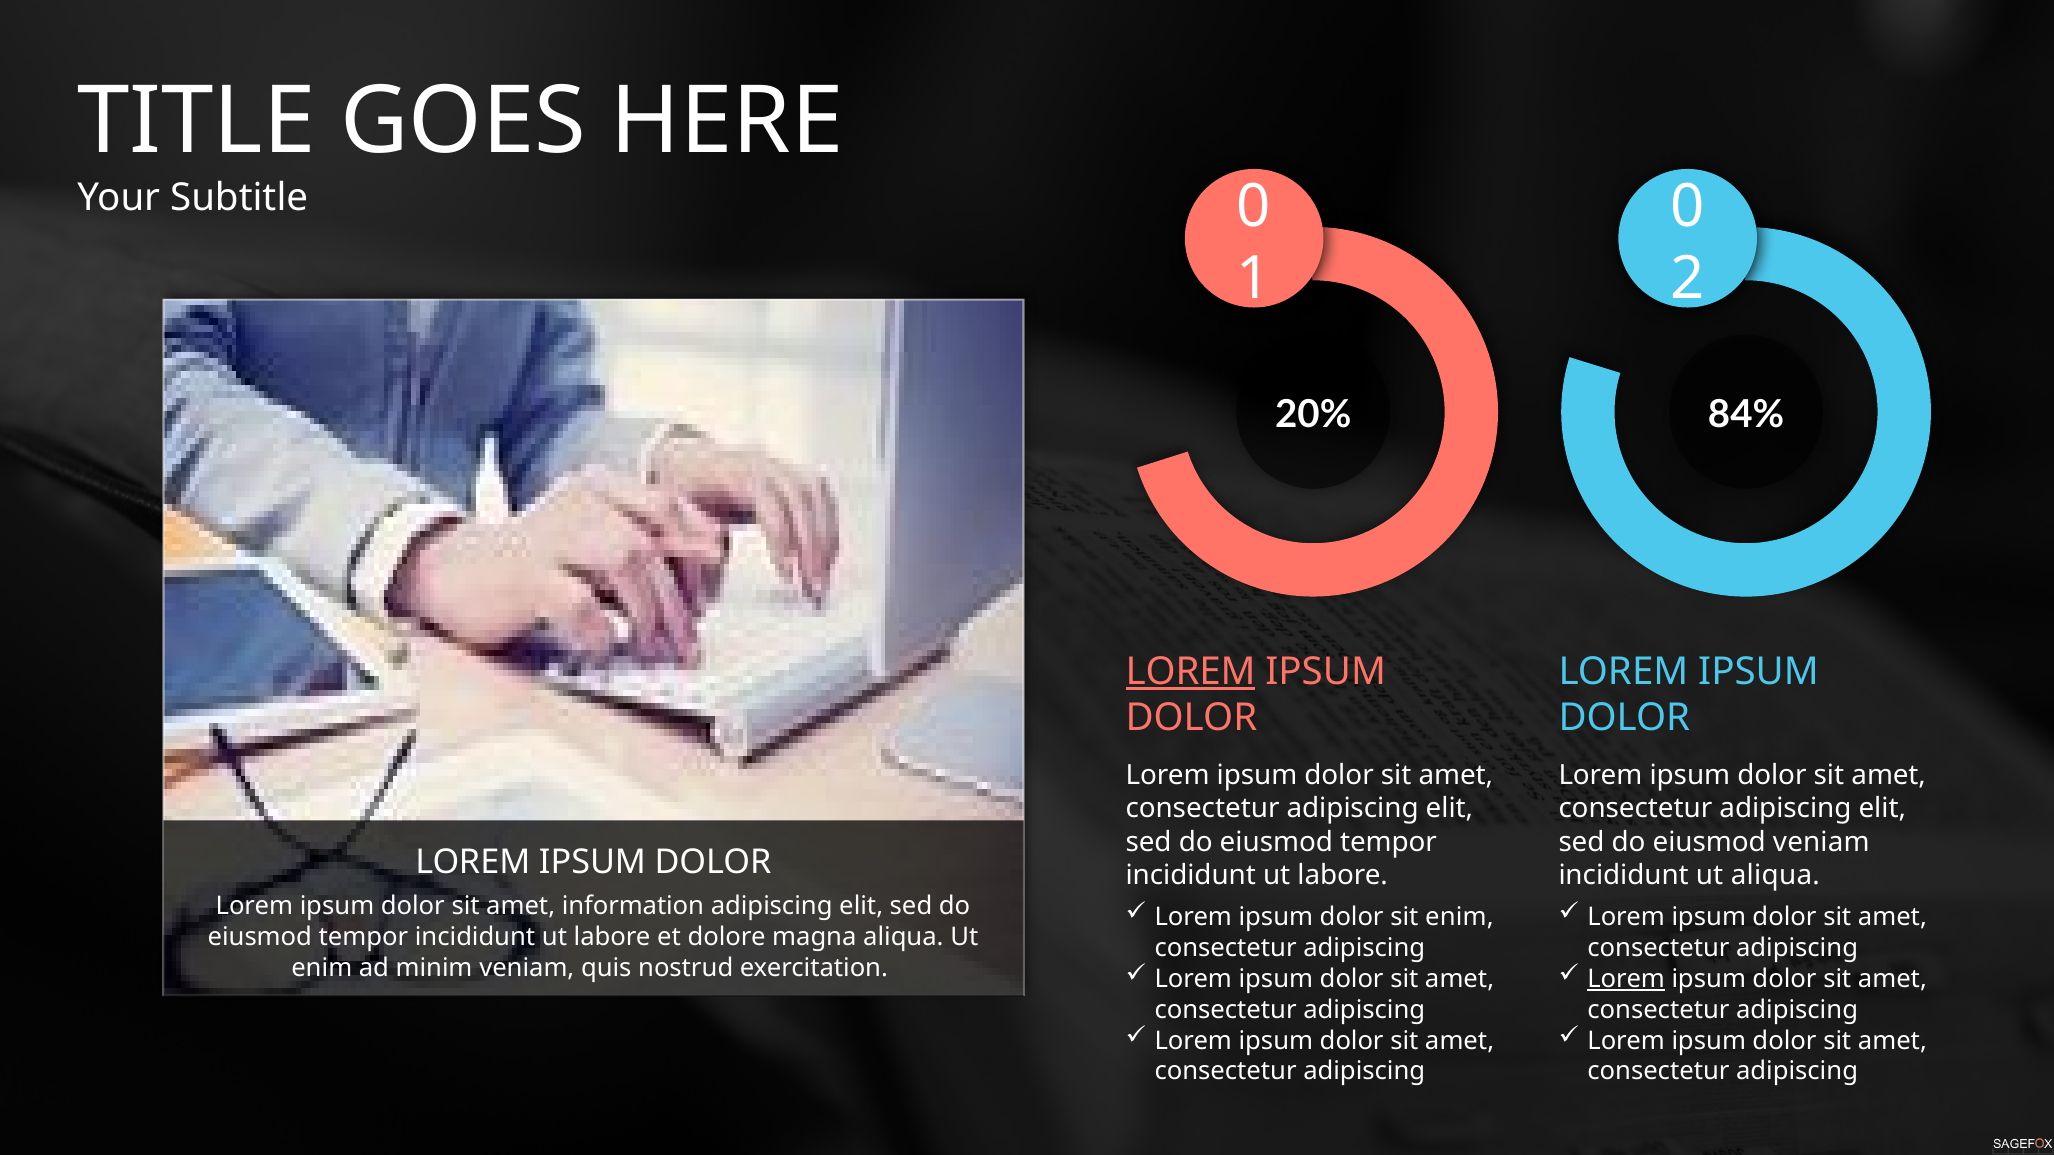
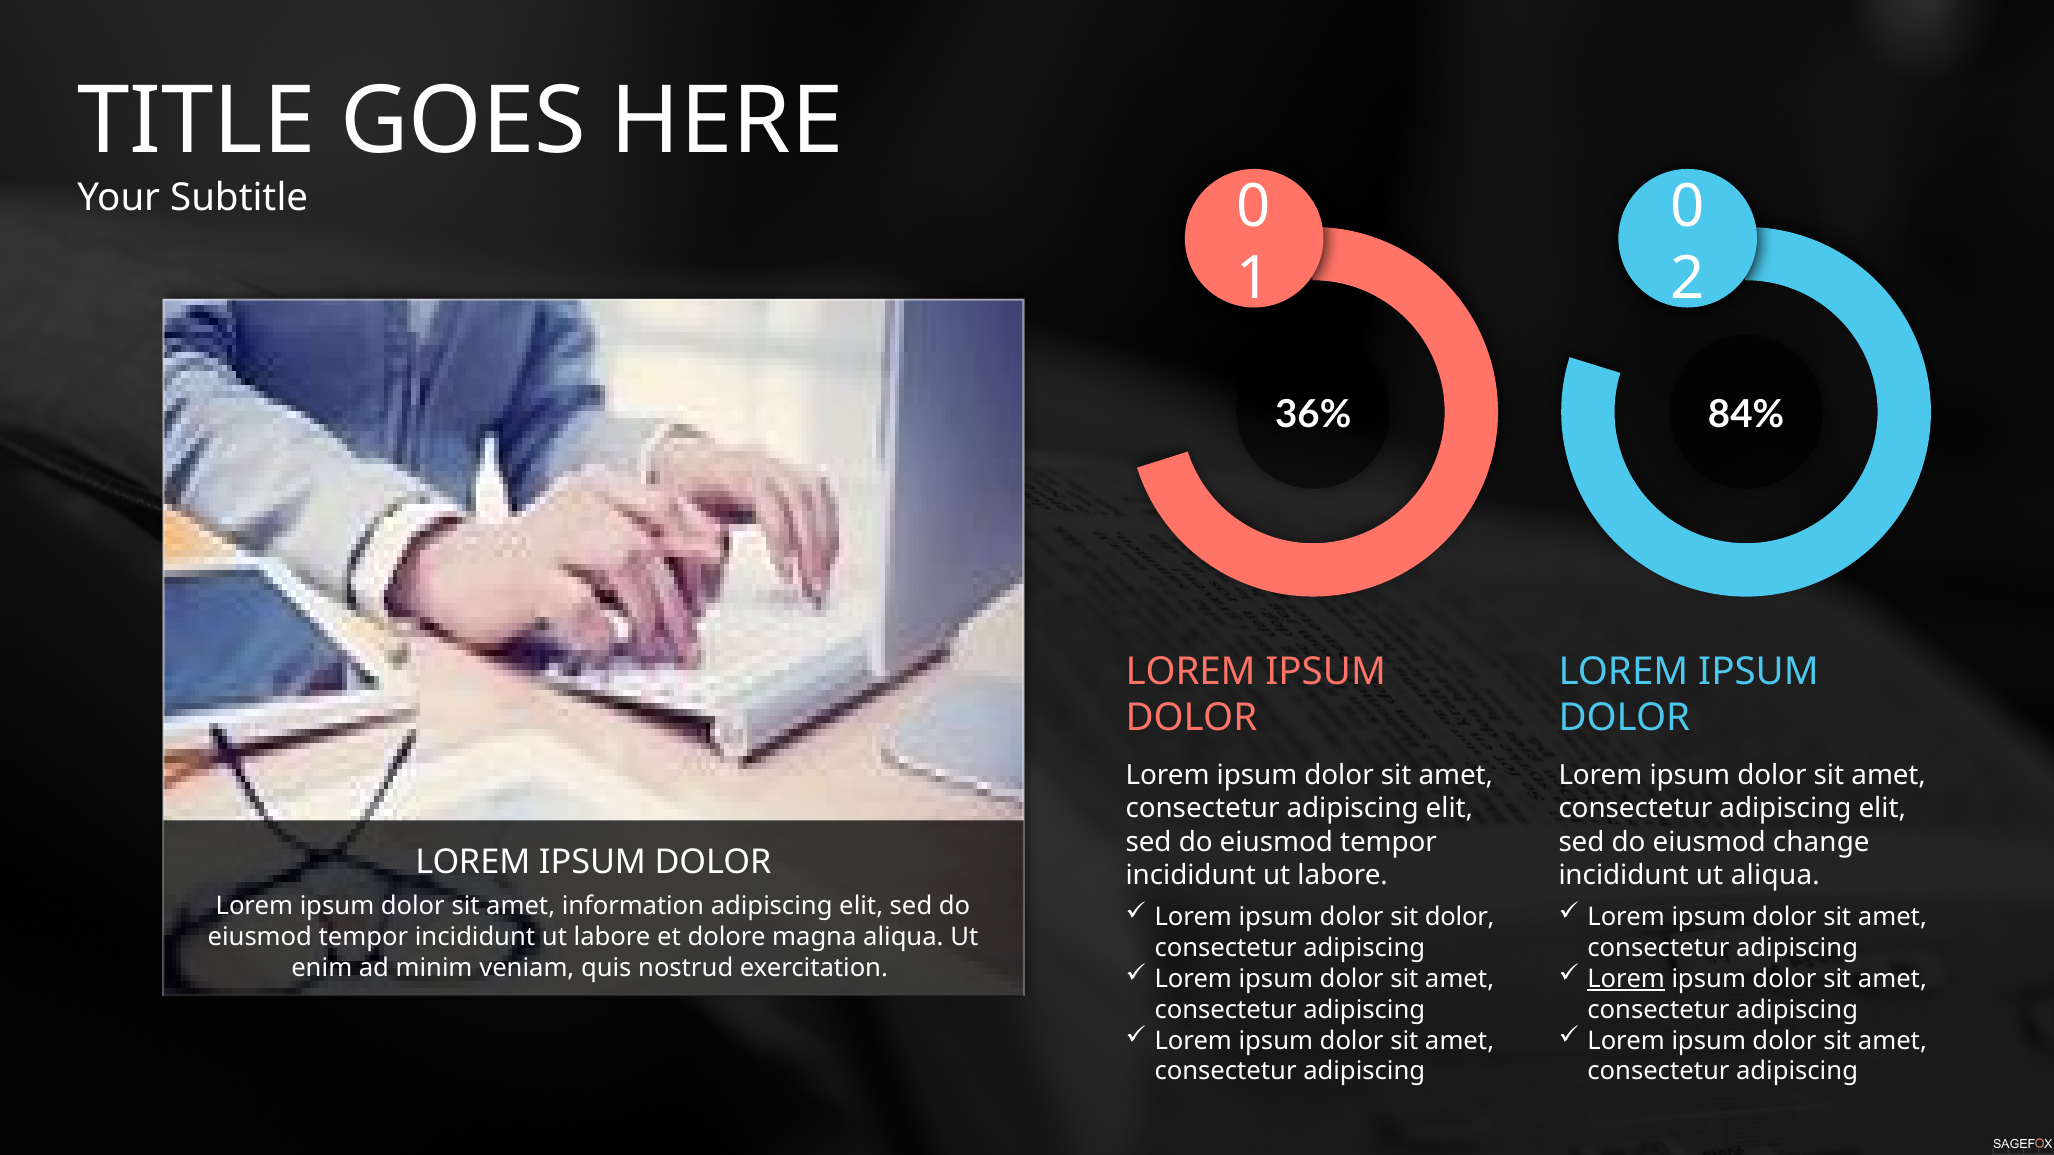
20%: 20% -> 36% (1313, 415)
LOREM underline: present -> none (1191, 672)
eiusmod veniam: veniam -> change (1821, 842)
sit enim: enim -> dolor (1460, 918)
